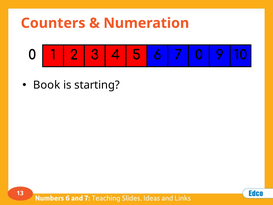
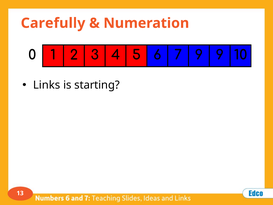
Counters: Counters -> Carefully (53, 23)
7 0: 0 -> 9 (199, 55)
Book: Book -> Links (47, 85)
